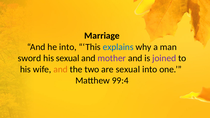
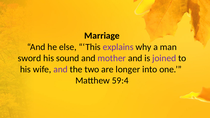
he into: into -> else (68, 47)
explains colour: blue -> purple (118, 47)
his sexual: sexual -> sound (68, 58)
and colour: orange -> purple (61, 69)
are sexual: sexual -> longer (128, 69)
99:4: 99:4 -> 59:4 (120, 81)
